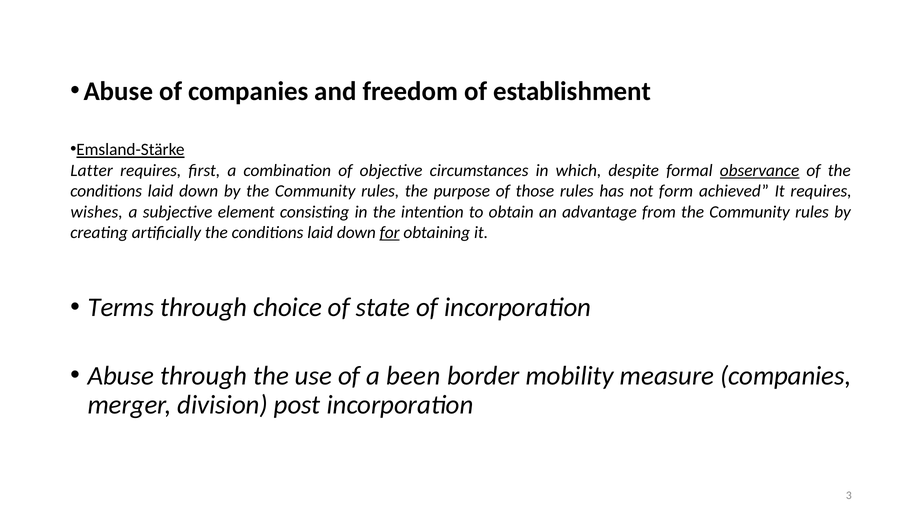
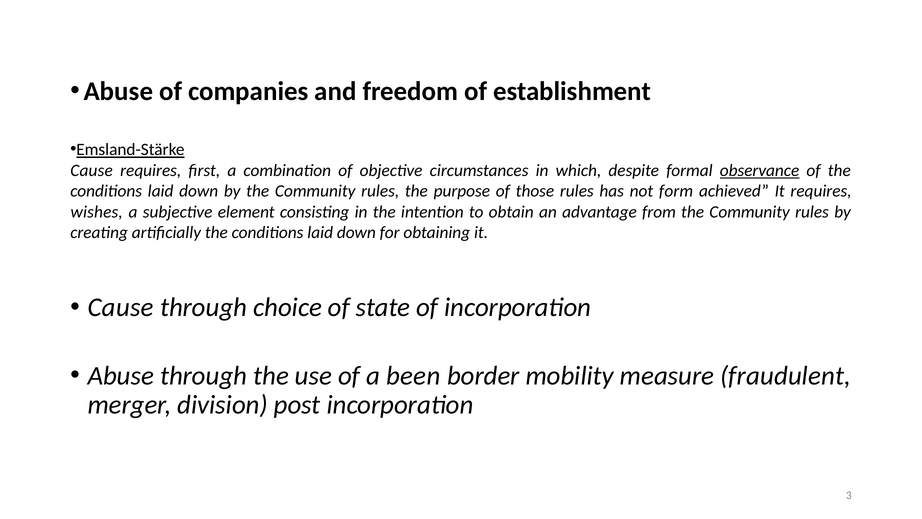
Latter: Latter -> Cause (92, 170)
for underline: present -> none (390, 233)
Terms: Terms -> Cause (121, 307)
measure companies: companies -> fraudulent (786, 375)
